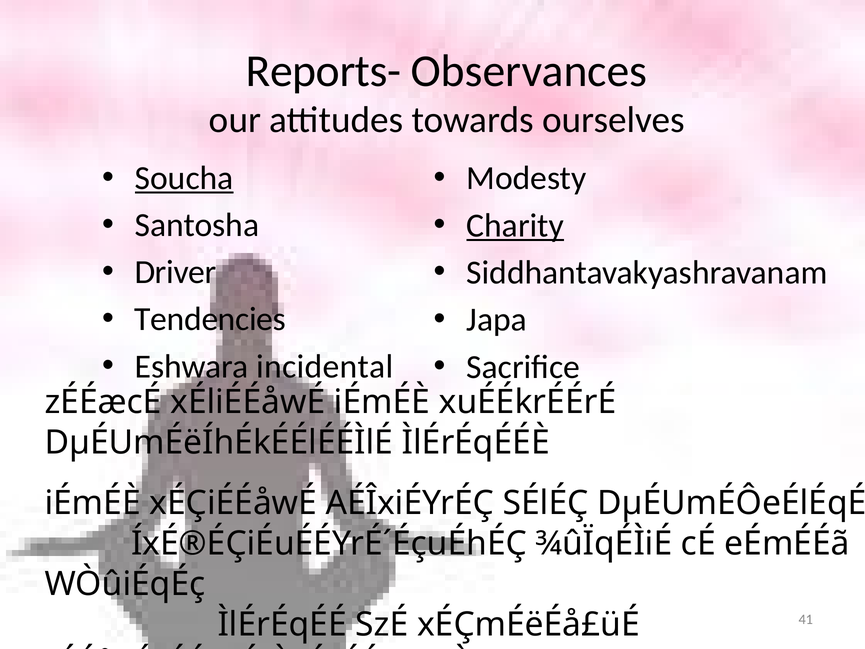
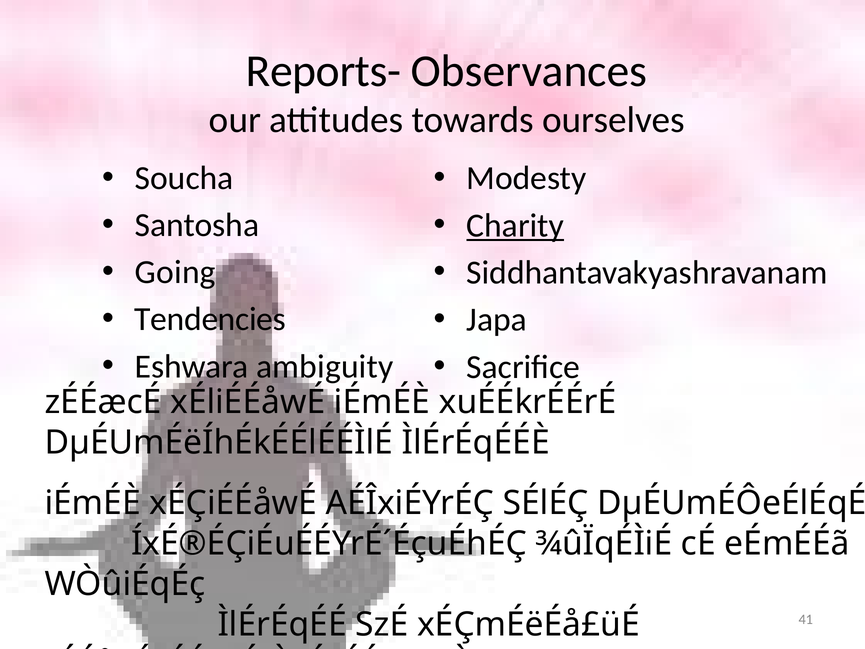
Soucha underline: present -> none (184, 178)
Driver: Driver -> Going (175, 272)
incidental: incidental -> ambiguity (325, 366)
